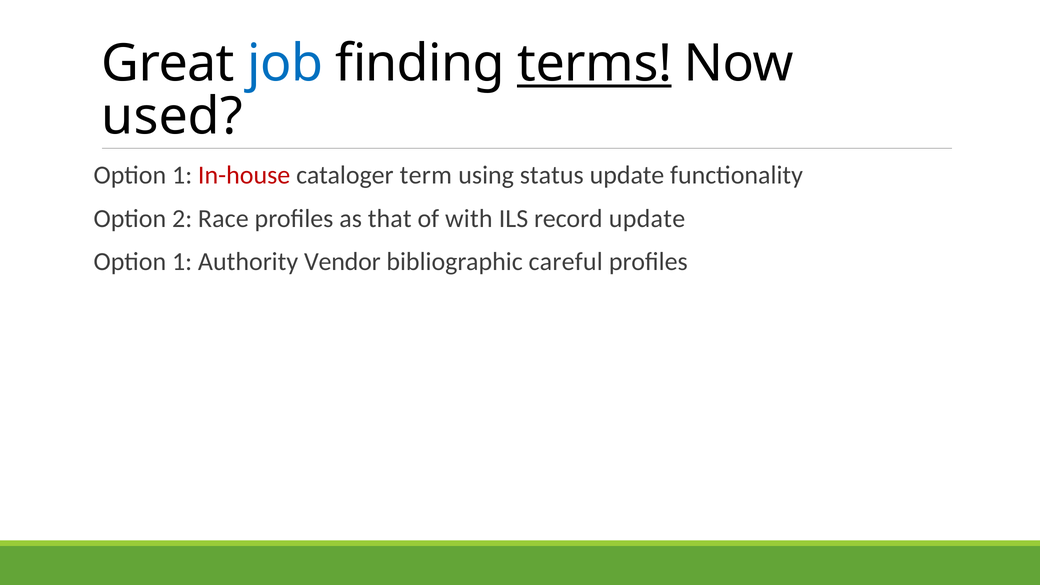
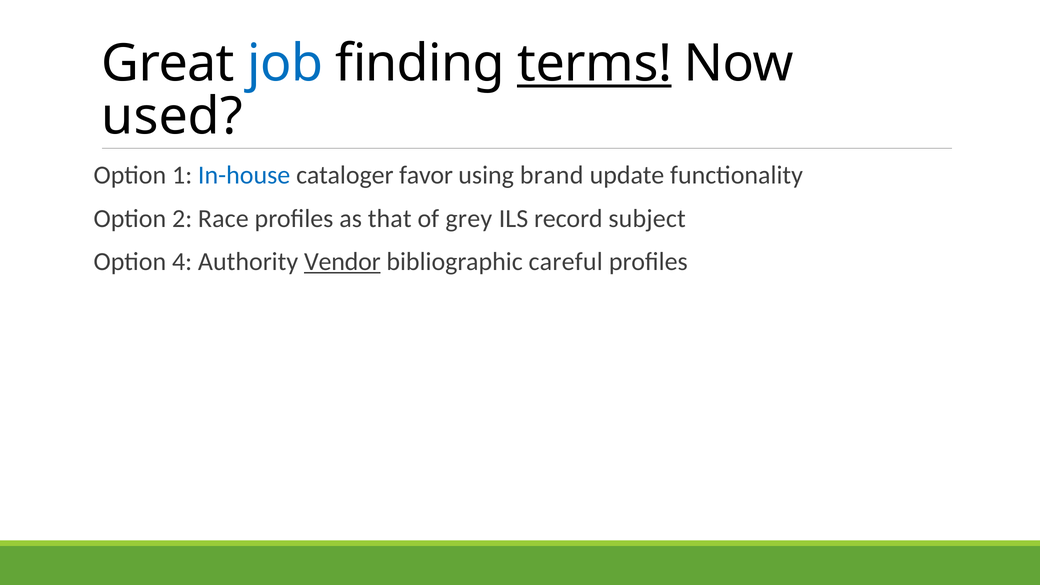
In-house colour: red -> blue (244, 175)
term: term -> favor (426, 175)
status: status -> brand (552, 175)
with: with -> grey (469, 218)
record update: update -> subject (647, 218)
1: 1 -> 4 (182, 262)
Vendor underline: none -> present (342, 262)
